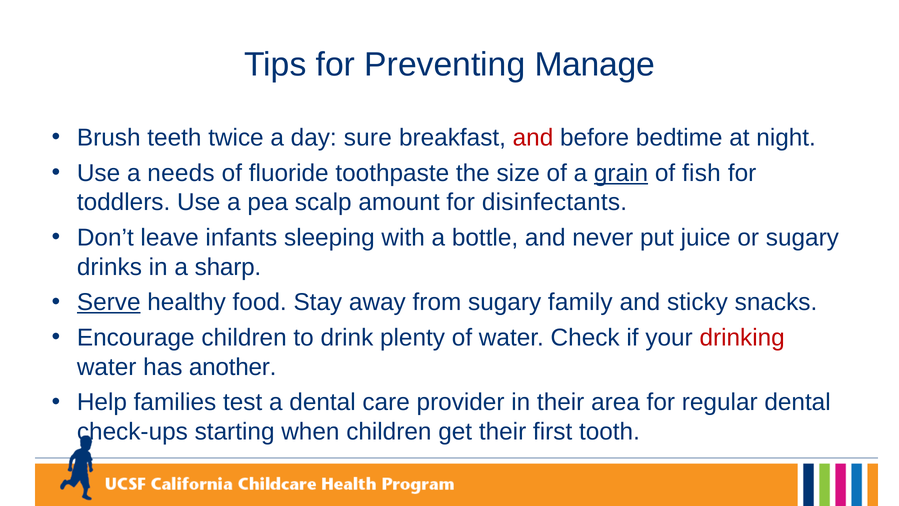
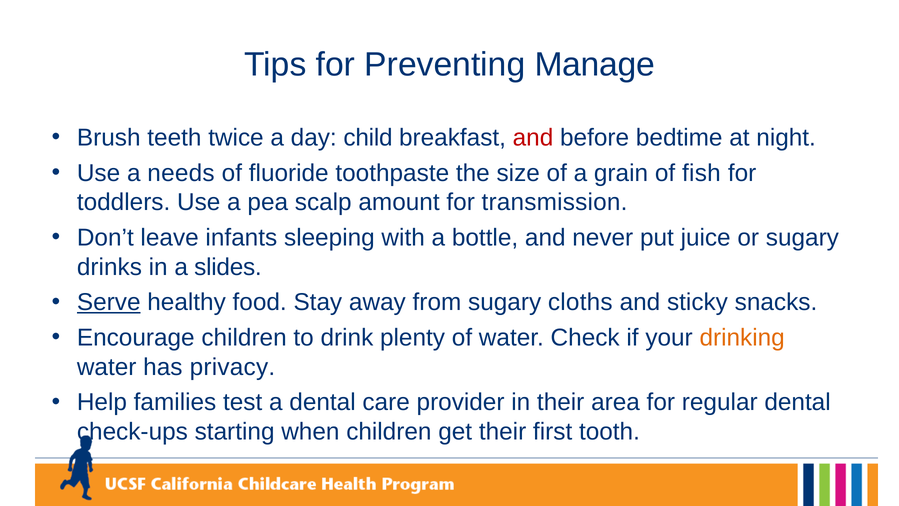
sure: sure -> child (368, 138)
grain underline: present -> none (621, 173)
disinfectants: disinfectants -> transmission (555, 202)
sharp: sharp -> slides (228, 267)
family: family -> cloths (580, 302)
drinking colour: red -> orange (742, 338)
another: another -> privacy (232, 367)
